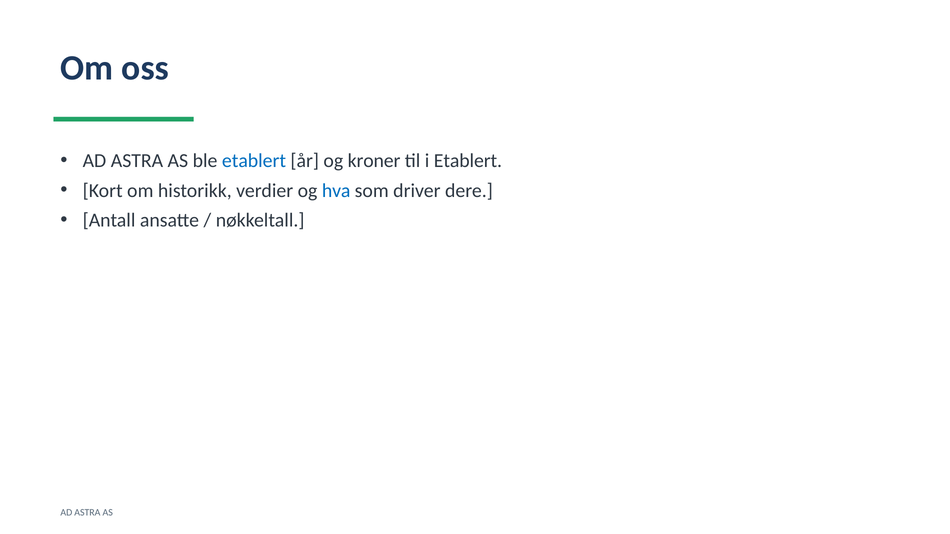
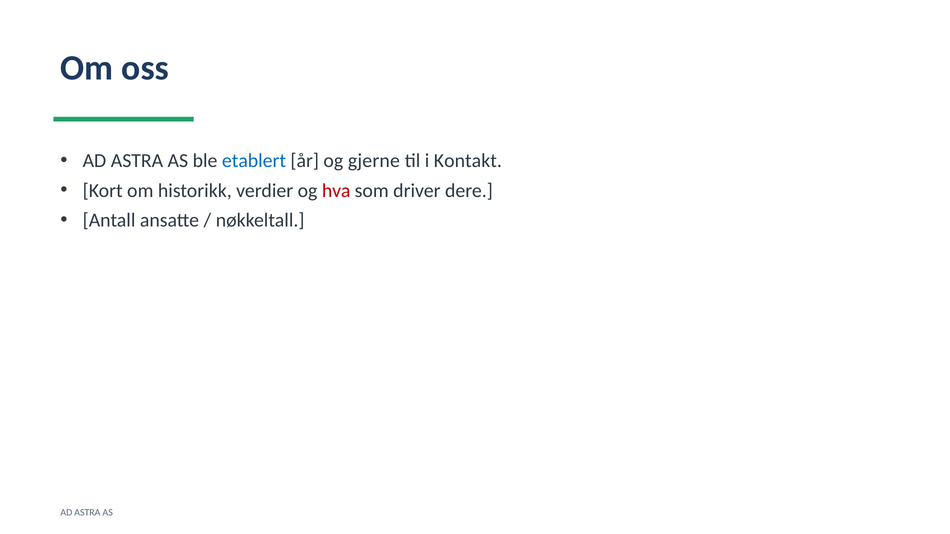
kroner: kroner -> gjerne (374, 161)
i Etablert: Etablert -> Kontakt (468, 161)
hva colour: blue -> red (336, 191)
